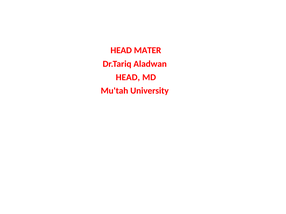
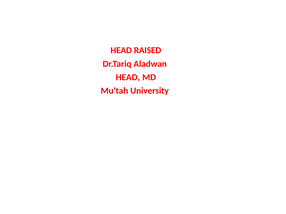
MATER: MATER -> RAISED (148, 50)
